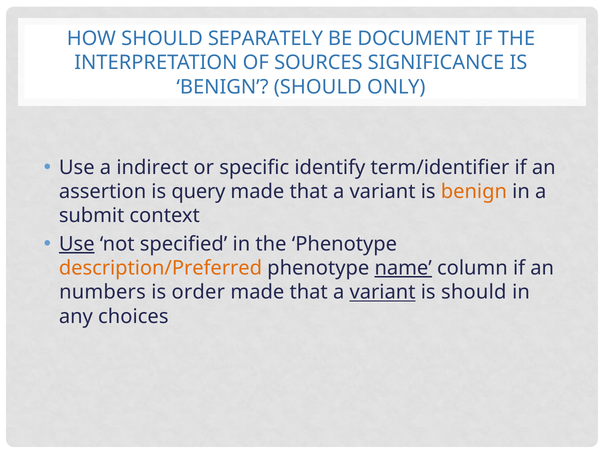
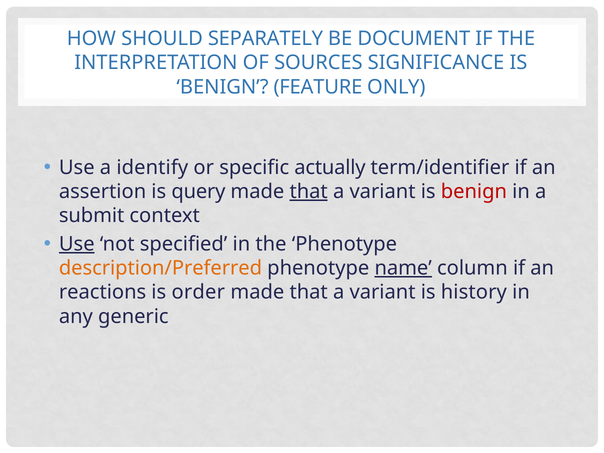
BENIGN SHOULD: SHOULD -> FEATURE (318, 87)
indirect: indirect -> identify (152, 168)
identify: identify -> actually (330, 168)
that underline: none -> present (309, 192)
benign colour: orange -> red (474, 192)
numbers: numbers -> reactions (103, 292)
variant underline: present -> none (383, 292)
is should: should -> history (474, 292)
choices: choices -> generic (133, 316)
